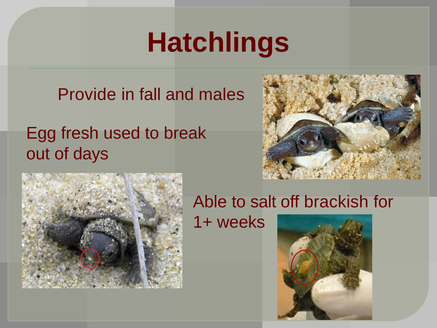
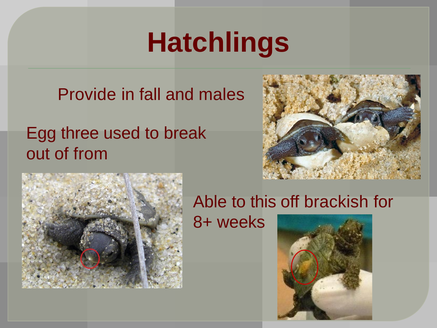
fresh: fresh -> three (80, 133)
days: days -> from (91, 154)
salt: salt -> this (263, 202)
1+: 1+ -> 8+ (203, 222)
